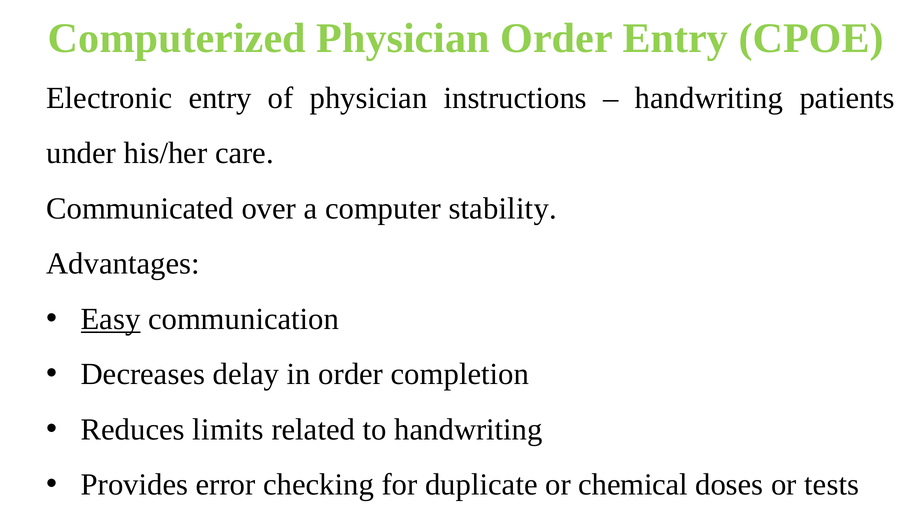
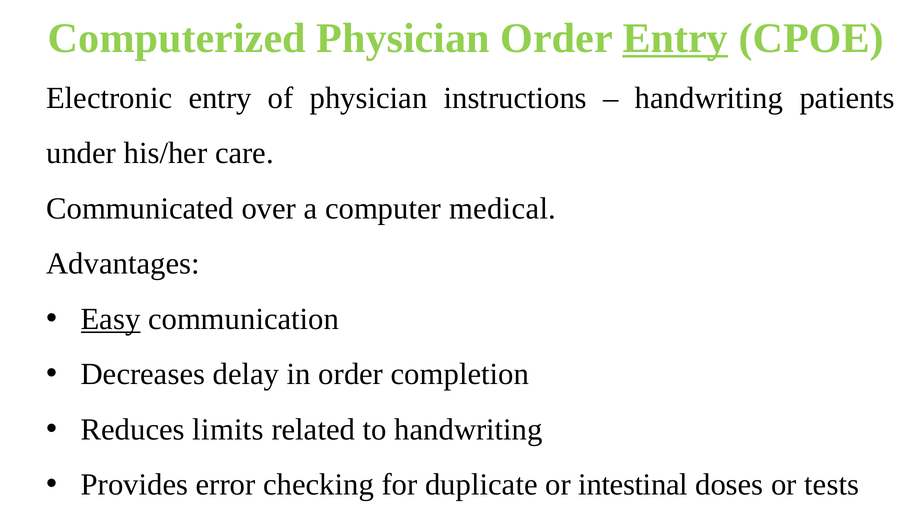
Entry underline: none -> present (675, 38)
stability: stability -> medical (503, 209)
chemical: chemical -> intestinal (633, 485)
